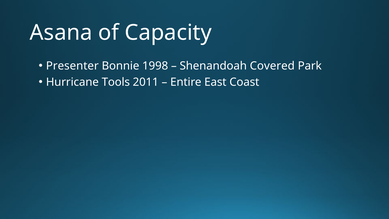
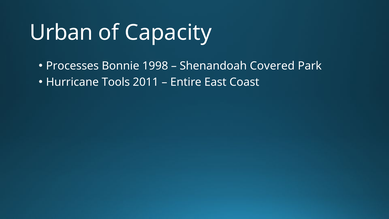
Asana: Asana -> Urban (61, 33)
Presenter: Presenter -> Processes (72, 66)
